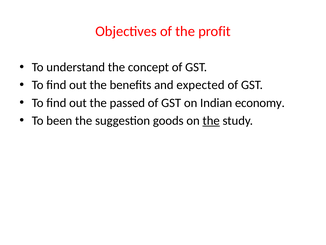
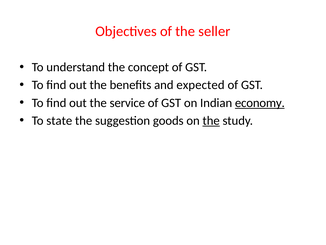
profit: profit -> seller (214, 31)
passed: passed -> service (127, 103)
economy underline: none -> present (260, 103)
been: been -> state (59, 120)
